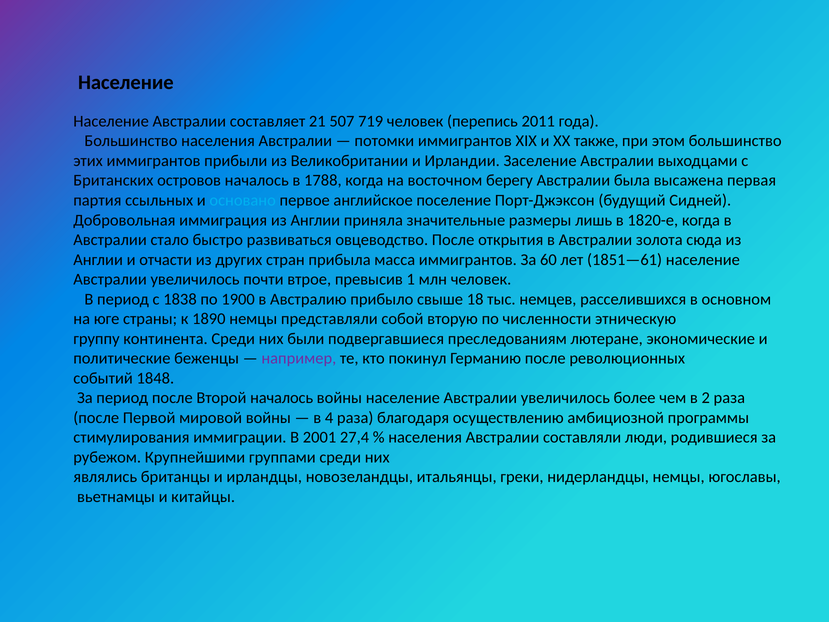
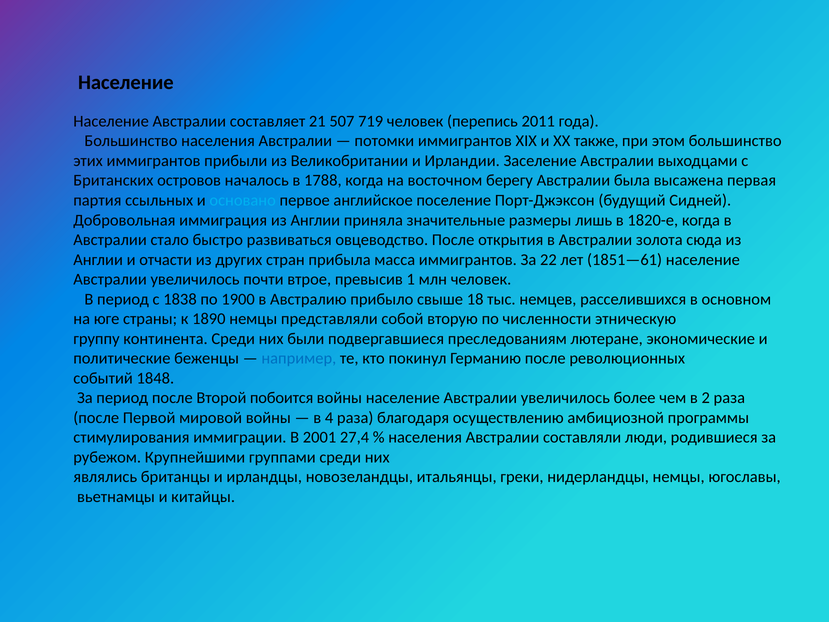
60: 60 -> 22 (548, 259)
например colour: purple -> blue (299, 358)
Второй началось: началось -> побоится (282, 398)
